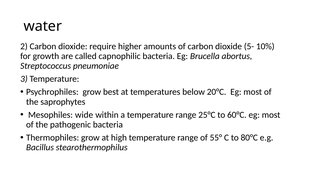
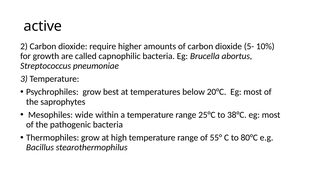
water: water -> active (43, 26)
60°C: 60°C -> 38°C (237, 115)
